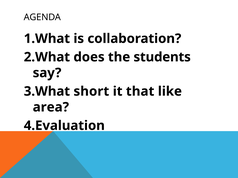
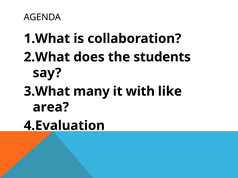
short: short -> many (91, 92)
that: that -> with (140, 92)
